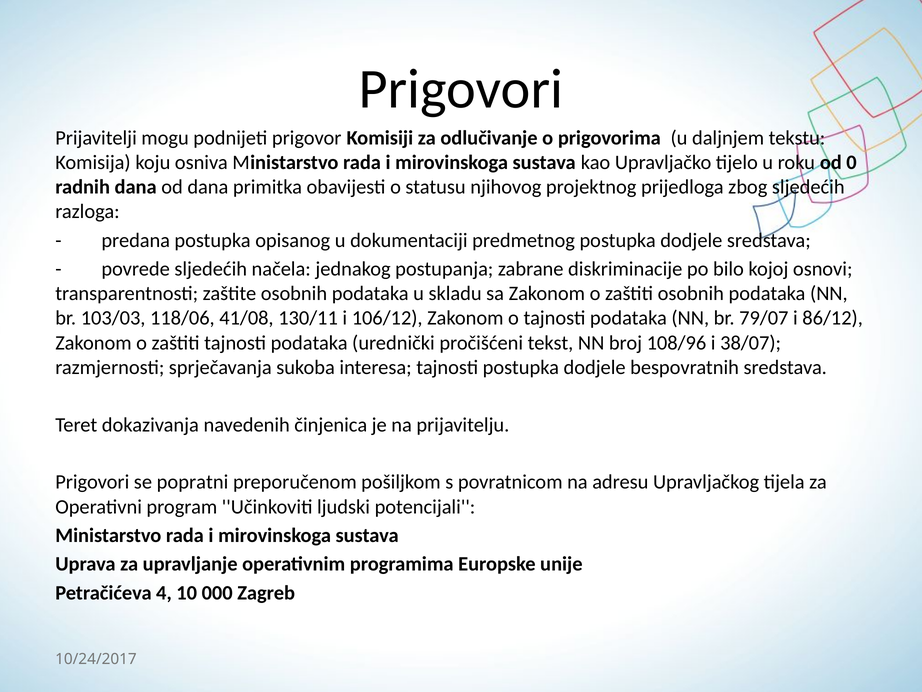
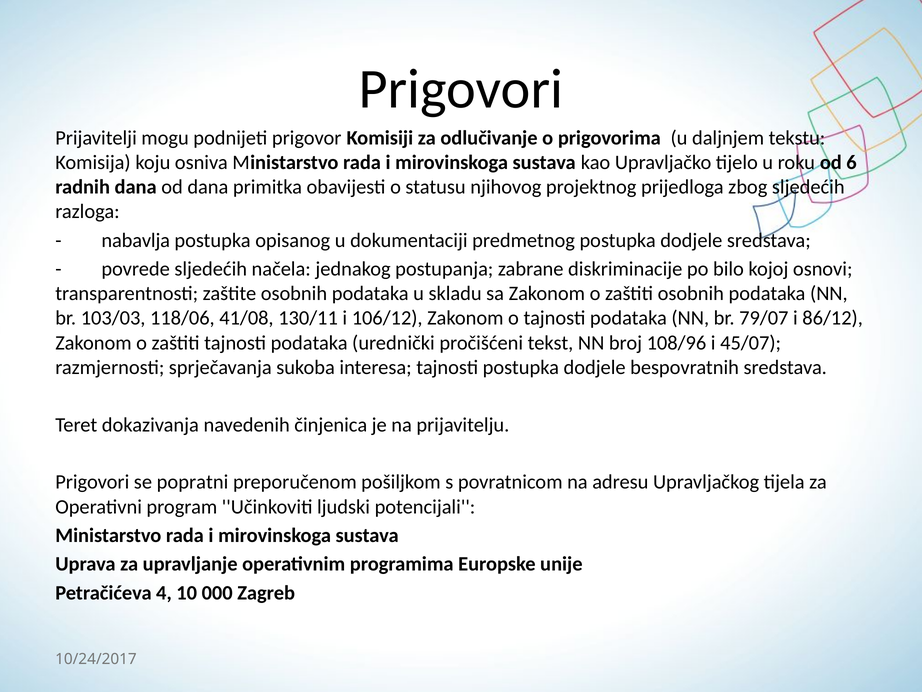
0: 0 -> 6 (852, 162)
predana: predana -> nabavlja (136, 240)
38/07: 38/07 -> 45/07 (751, 343)
